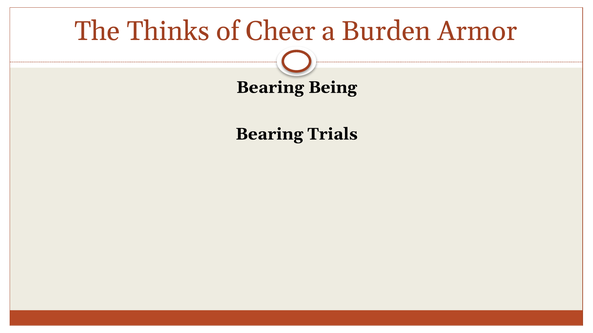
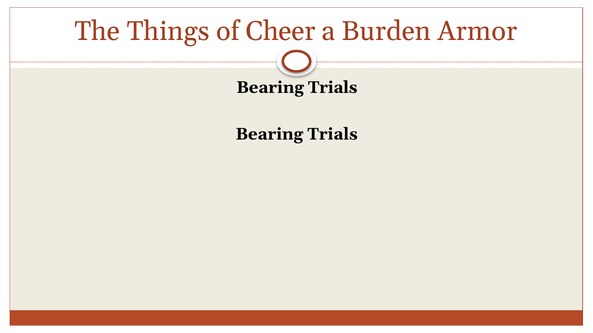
Thinks: Thinks -> Things (168, 31)
Being: Being -> Trials (333, 87)
